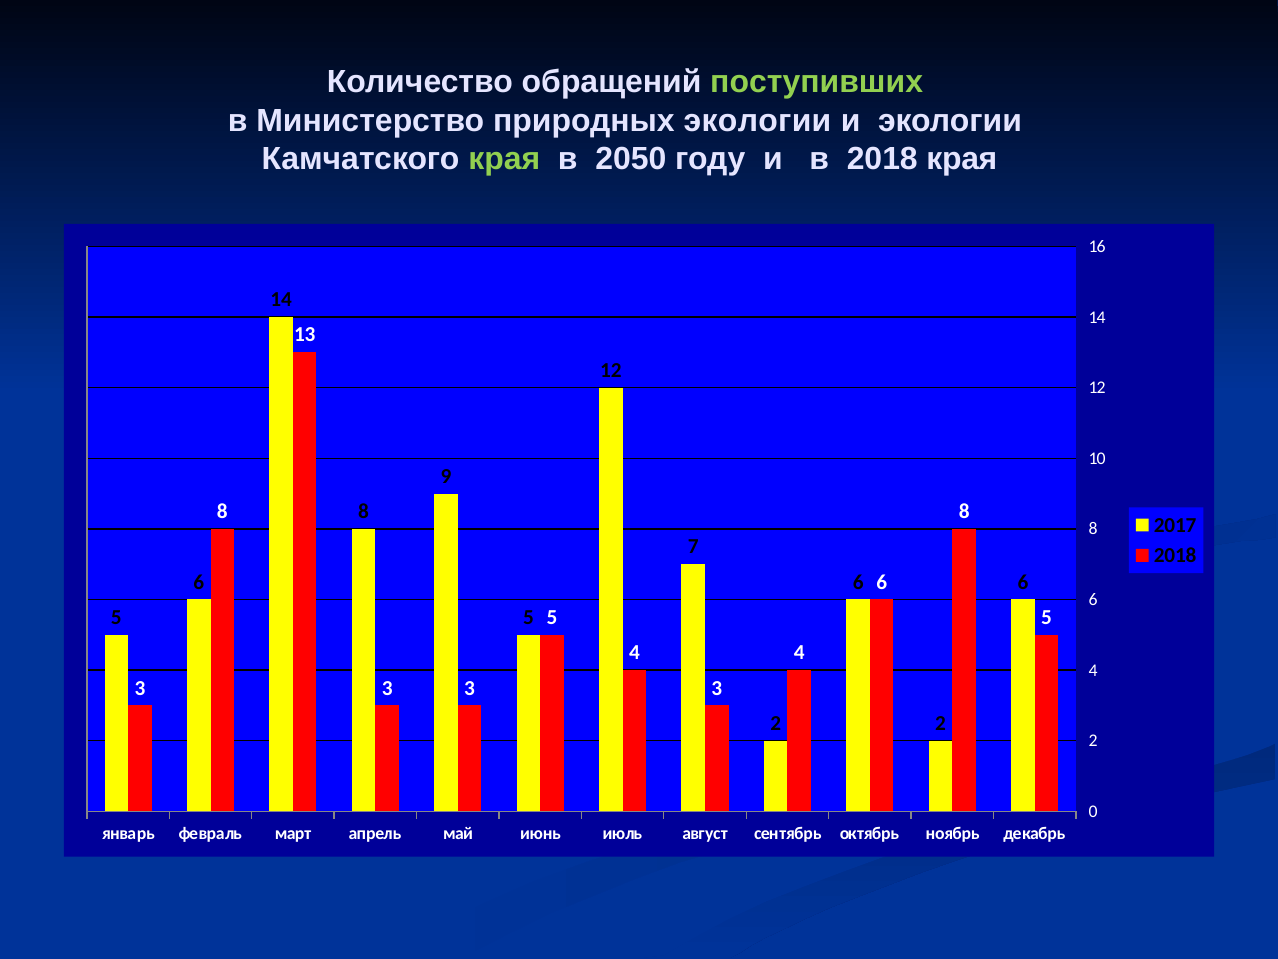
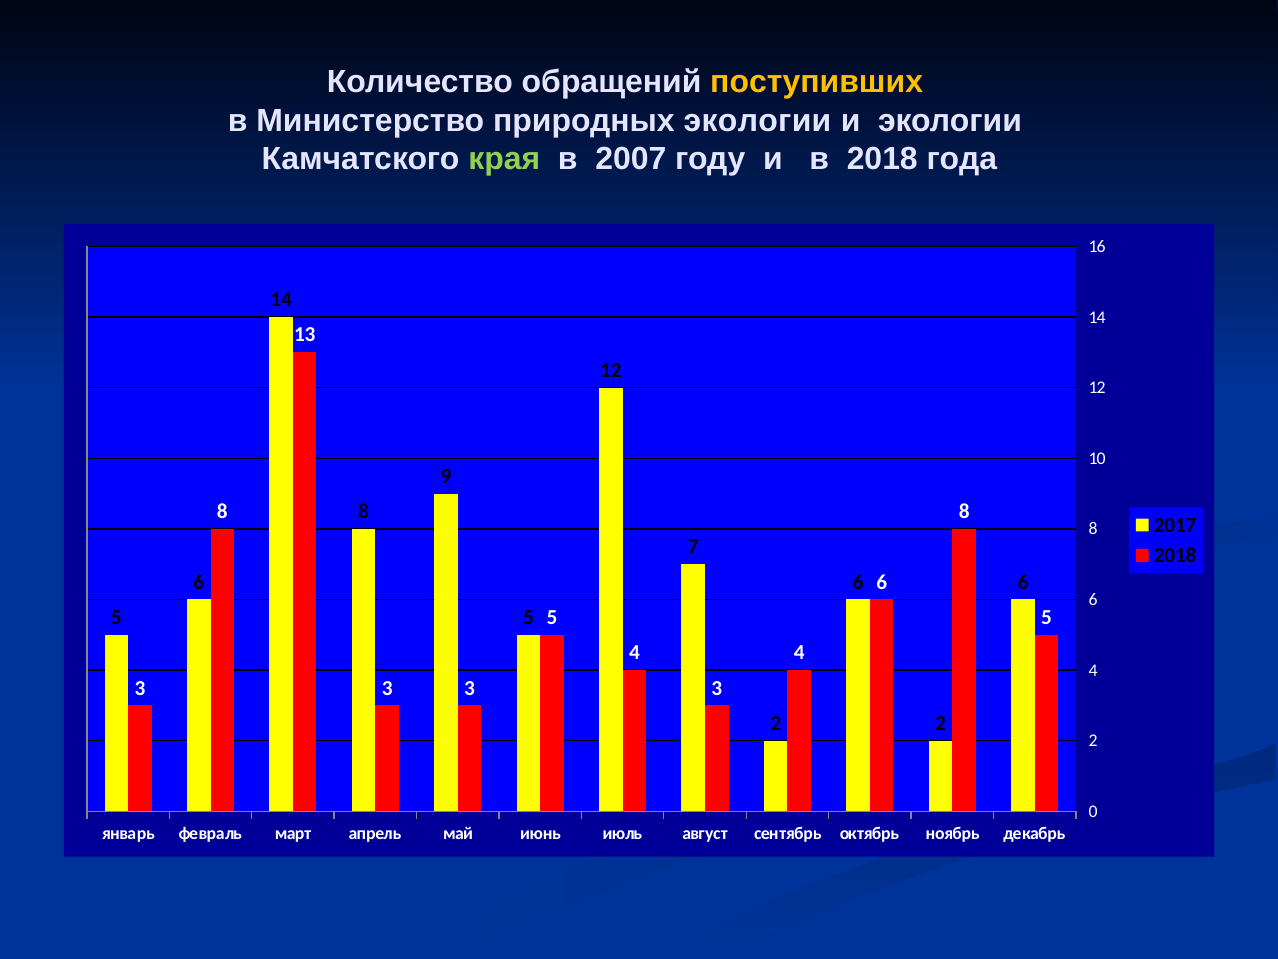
поступивших colour: light green -> yellow (817, 82)
2050: 2050 -> 2007 (631, 159)
2018 края: края -> года (962, 159)
